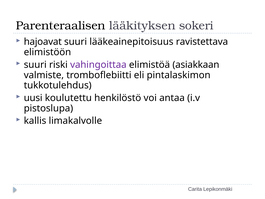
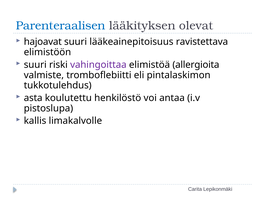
Parenteraalisen colour: black -> blue (61, 26)
sokeri: sokeri -> olevat (196, 26)
asiakkaan: asiakkaan -> allergioita (196, 65)
uusi: uusi -> asta (33, 98)
